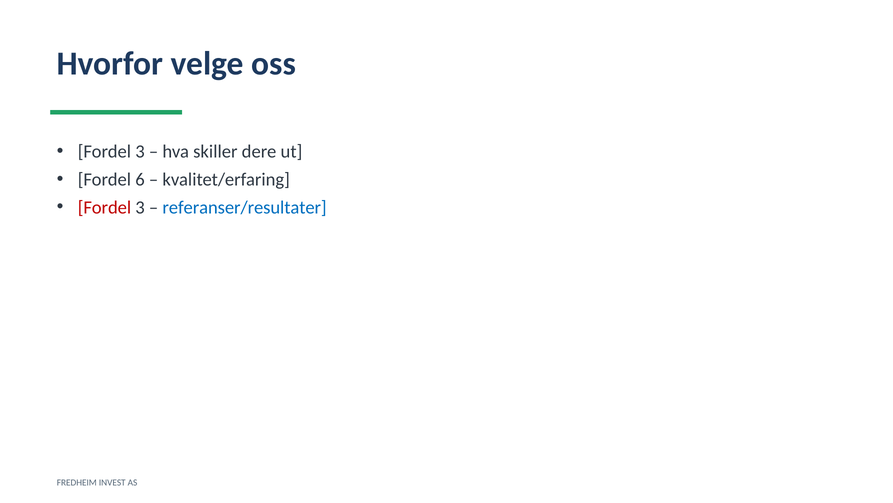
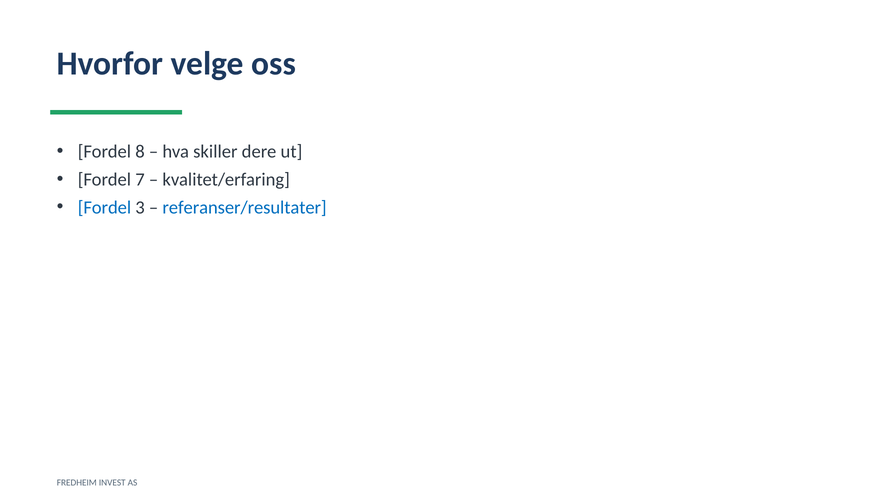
3: 3 -> 8 (140, 151)
6: 6 -> 7 (140, 179)
Fordel colour: red -> blue (104, 207)
